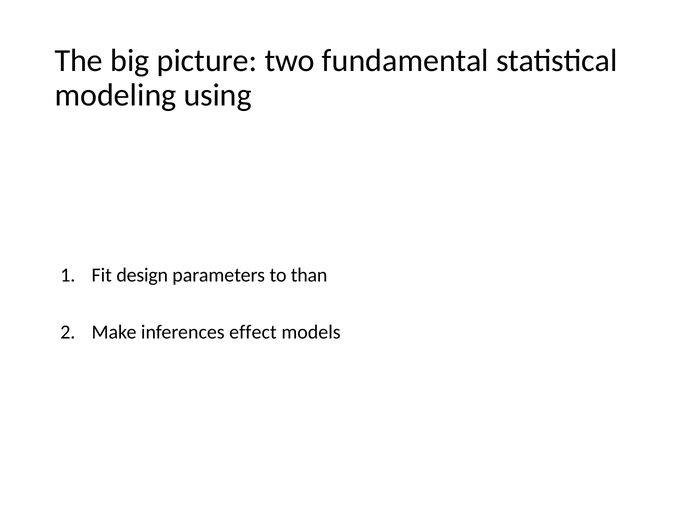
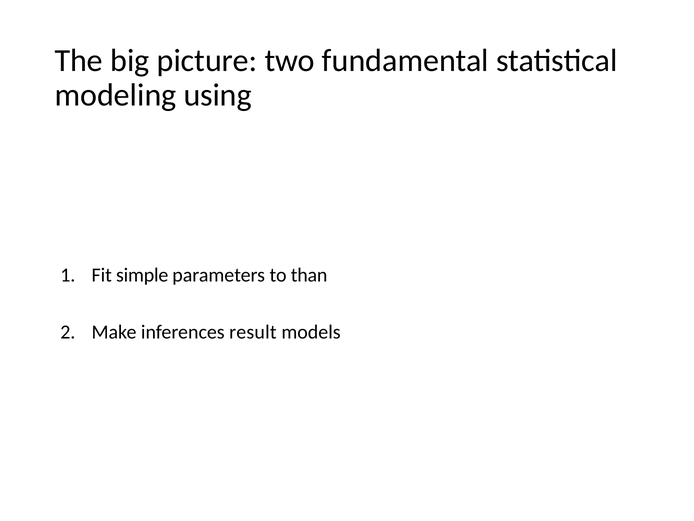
design: design -> simple (142, 275)
effect: effect -> result (253, 332)
